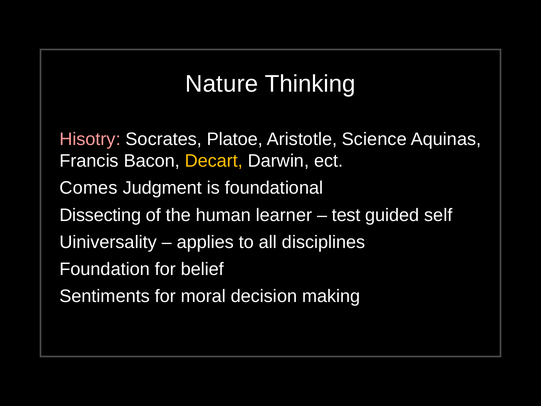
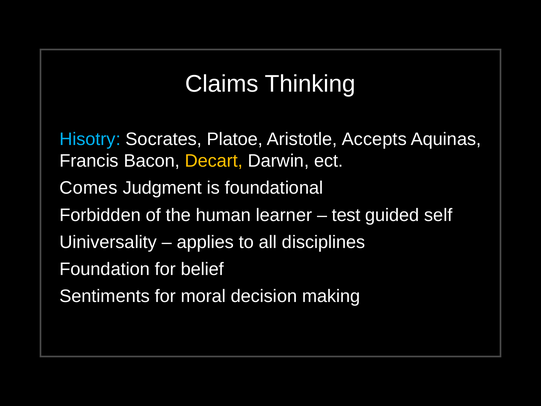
Nature: Nature -> Claims (222, 84)
Hisotry colour: pink -> light blue (90, 139)
Science: Science -> Accepts (374, 139)
Dissecting: Dissecting -> Forbidden (100, 215)
